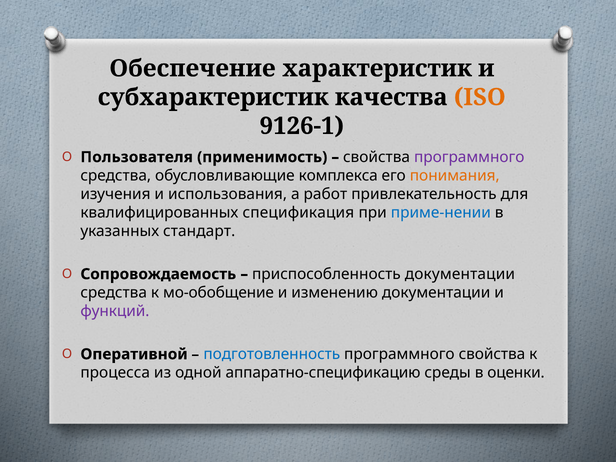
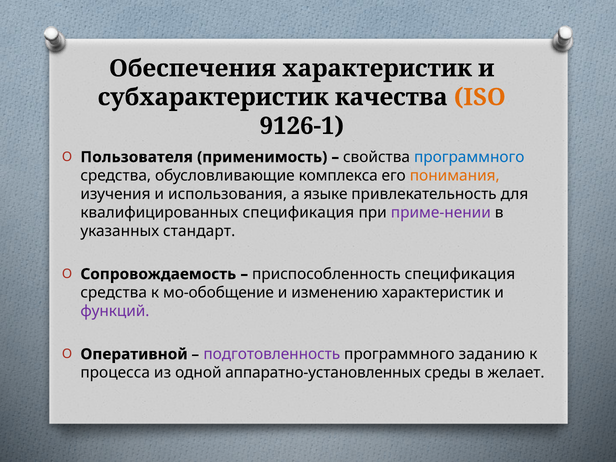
Обеспечение: Обеспечение -> Обеспечения (193, 68)
программного colour: purple -> blue (469, 157)
работ: работ -> языке (326, 194)
приме-нении colour: blue -> purple (441, 213)
приспособленность документации: документации -> спецификация (460, 274)
изменению документации: документации -> характеристик (436, 293)
подготовленность colour: blue -> purple (272, 354)
программного свойства: свойства -> заданию (492, 354)
аппаратно-спецификацию: аппаратно-спецификацию -> аппаратно-установленных (323, 373)
оценки: оценки -> желает (516, 373)
